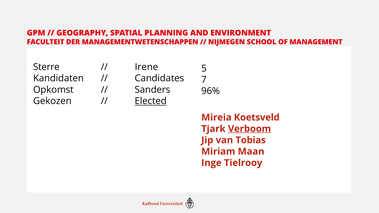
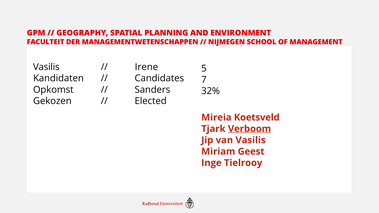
Sterre: Sterre -> Vasilis (46, 67)
96%: 96% -> 32% (211, 91)
Elected underline: present -> none (151, 101)
van Tobias: Tobias -> Vasilis (251, 140)
Maan: Maan -> Geest (251, 152)
